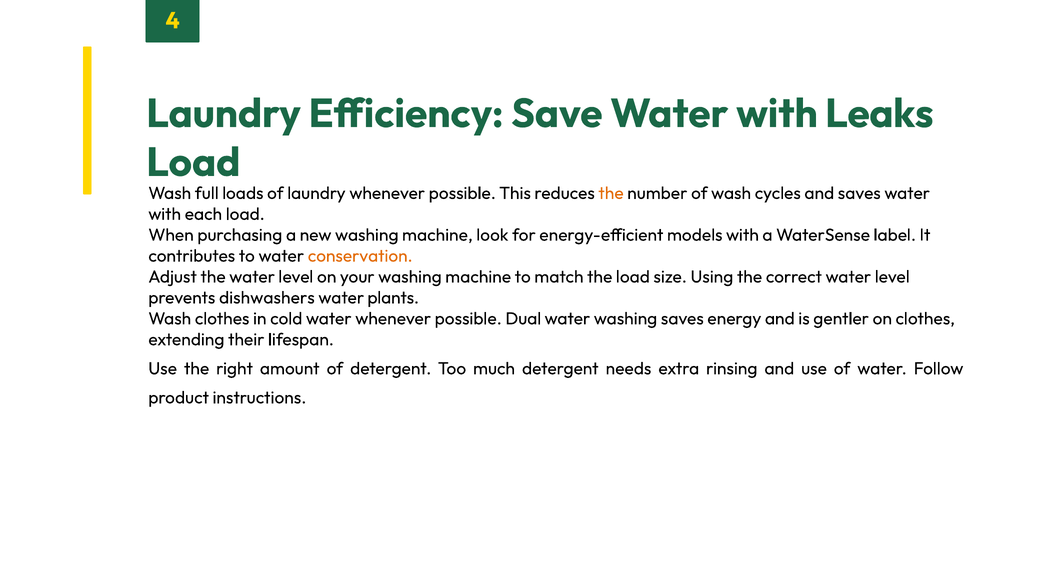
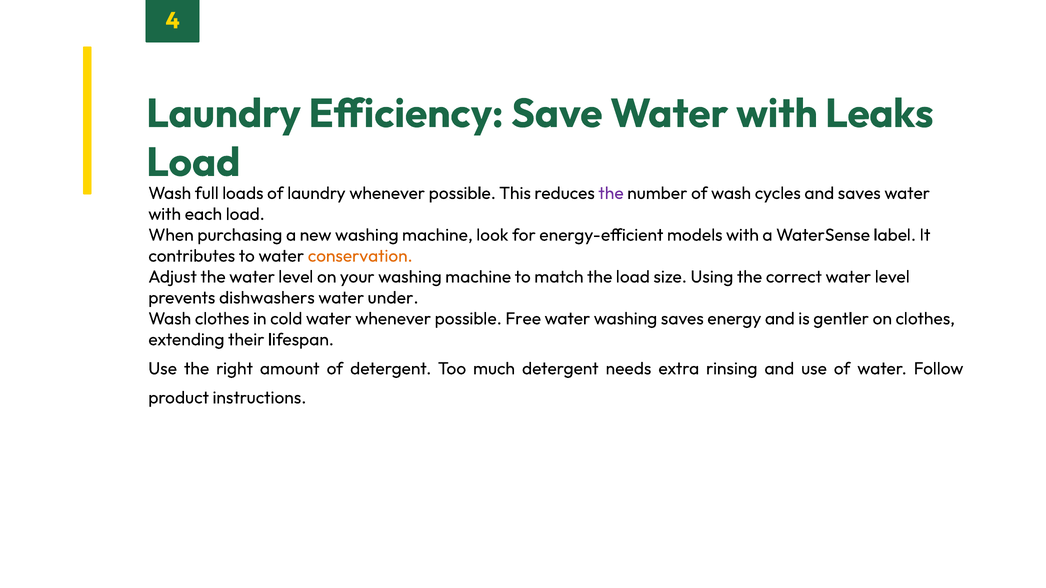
the colour: orange -> purple (611, 193)
plants: plants -> under (393, 298)
Dual: Dual -> Free (523, 319)
